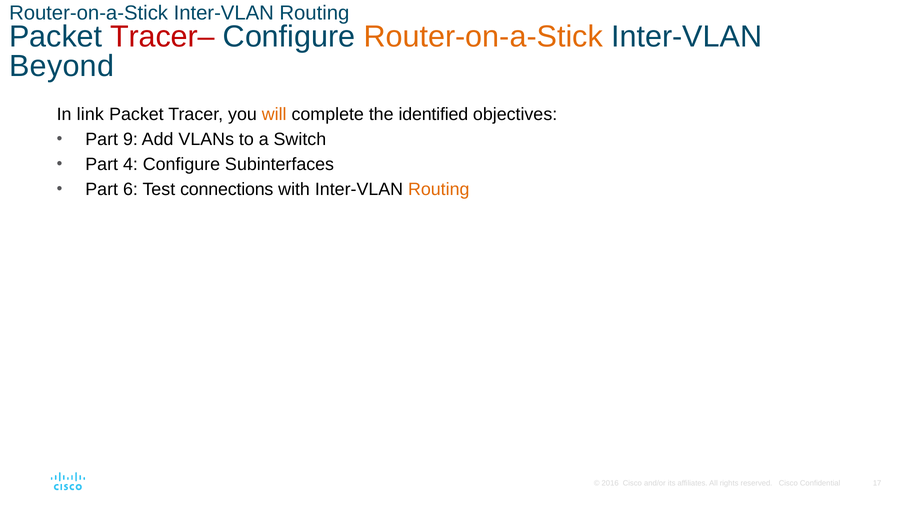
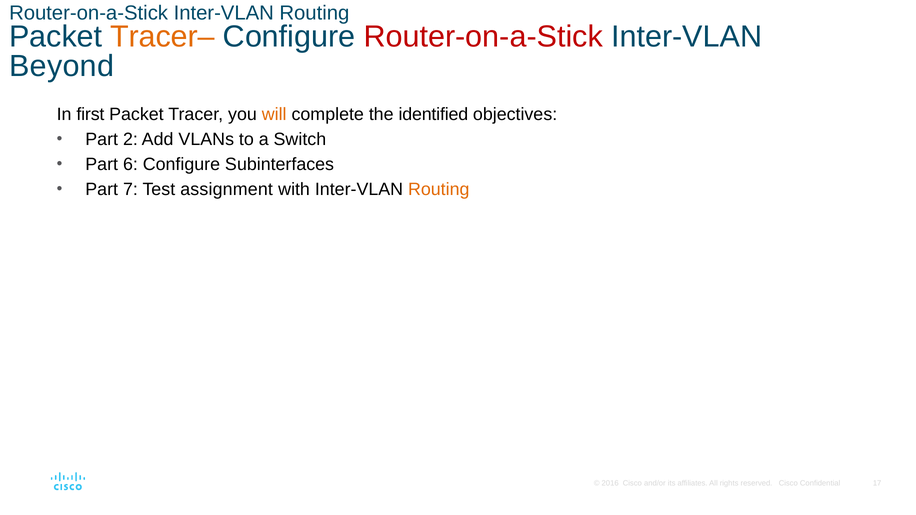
Tracer– colour: red -> orange (162, 37)
Router-on-a-Stick colour: orange -> red (483, 37)
link: link -> first (90, 114)
9: 9 -> 2 (130, 139)
4: 4 -> 6 (130, 164)
6: 6 -> 7 (130, 189)
connections: connections -> assignment (227, 189)
